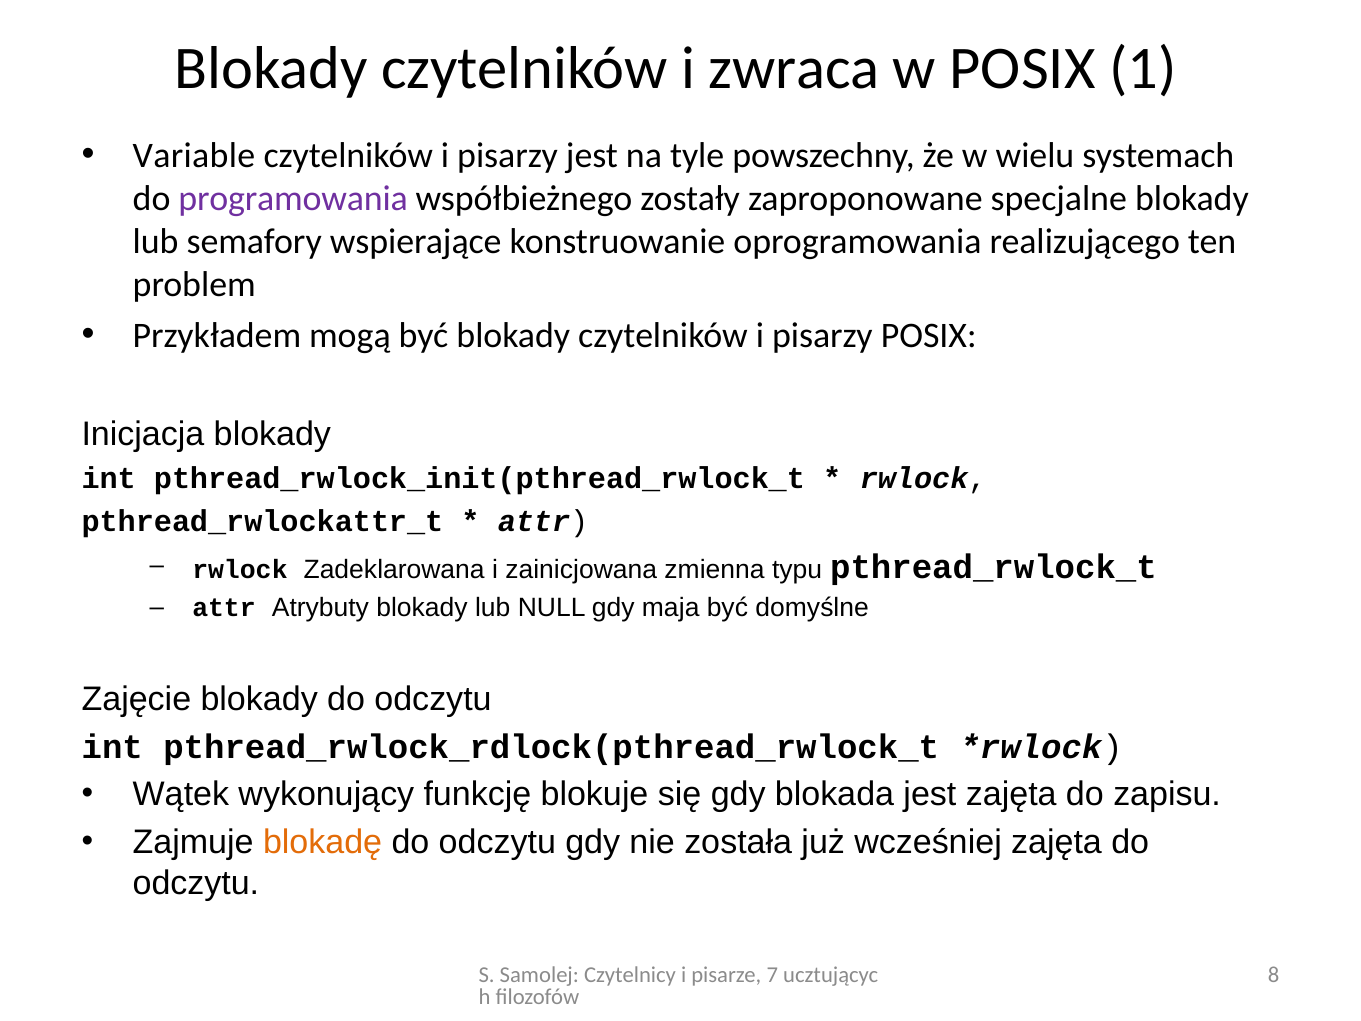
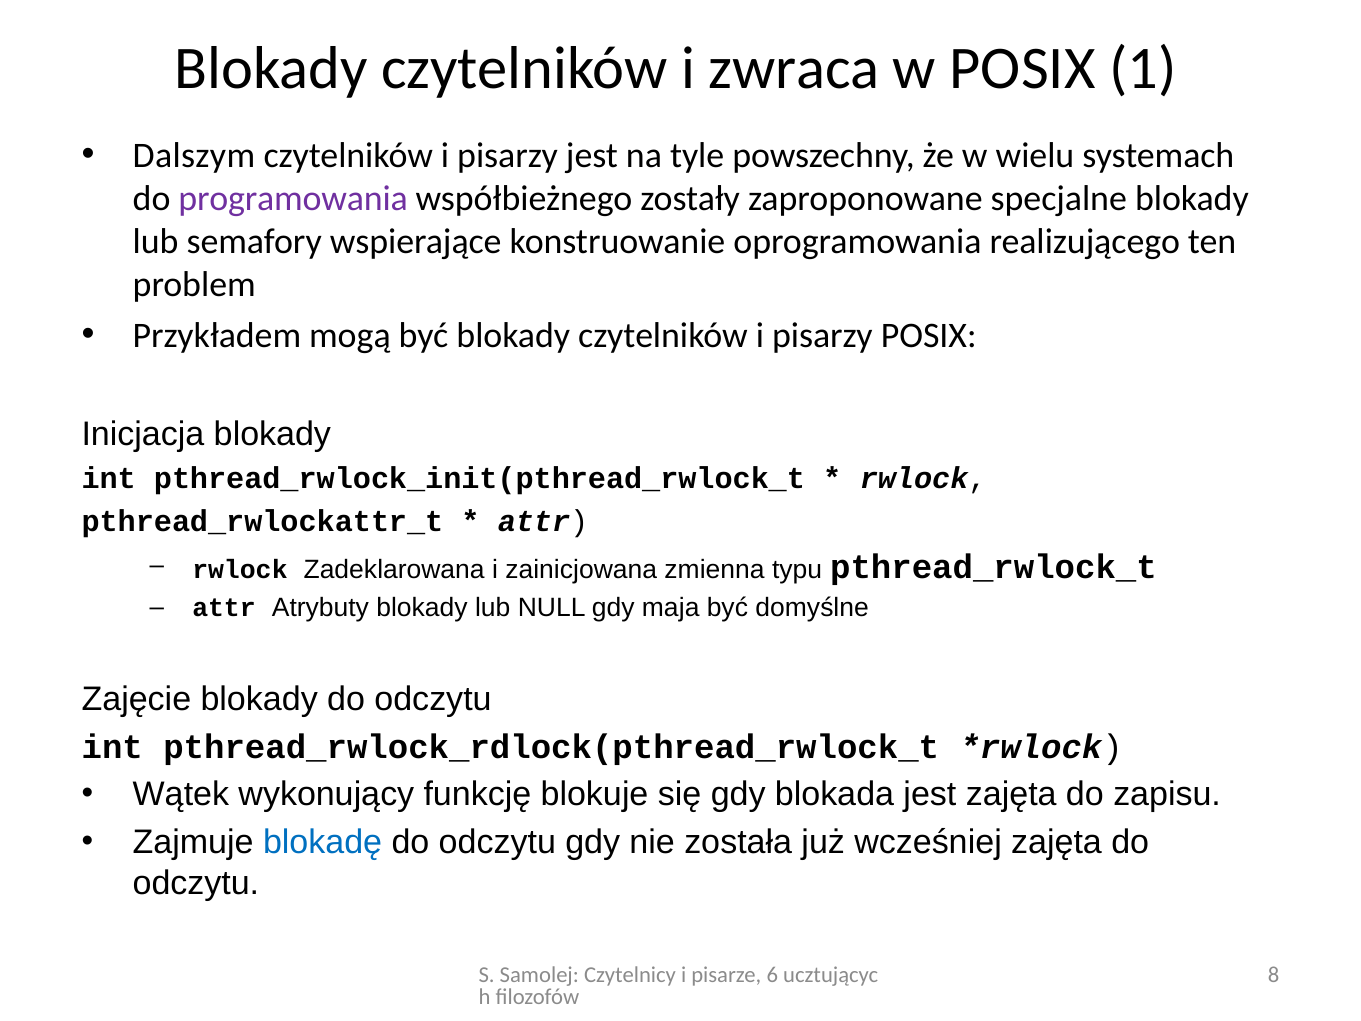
Variable: Variable -> Dalszym (194, 155)
blokadę colour: orange -> blue (323, 842)
7: 7 -> 6 (772, 975)
